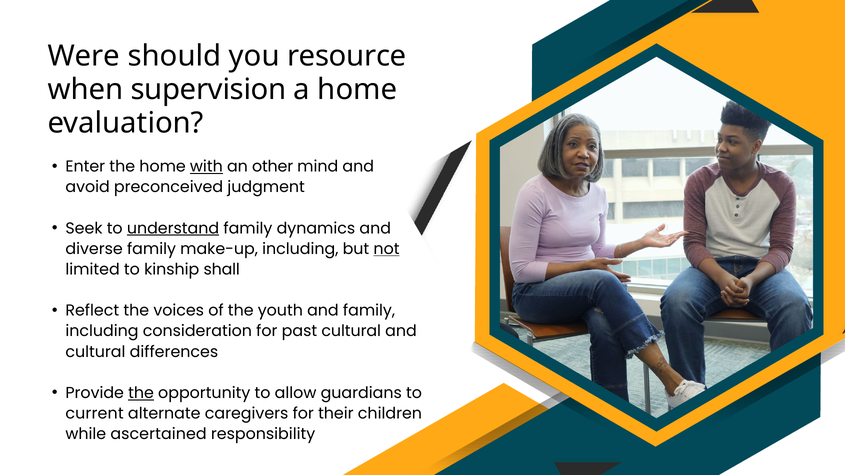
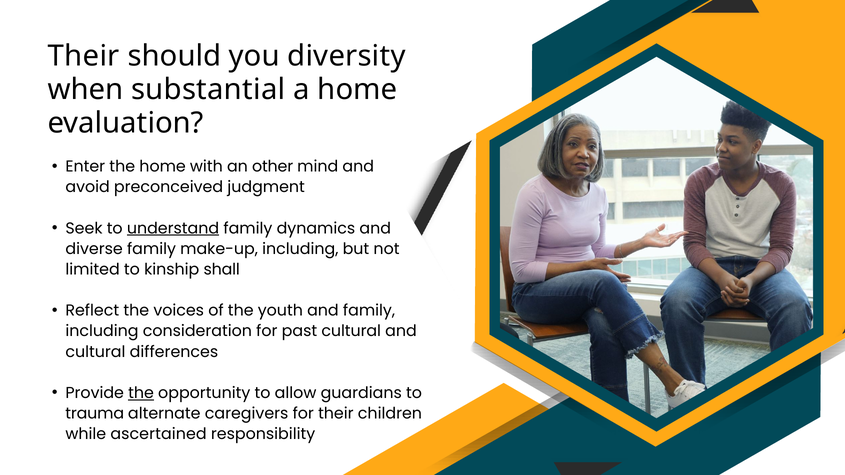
Were: Were -> Their (84, 56)
resource: resource -> diversity (346, 56)
supervision: supervision -> substantial (208, 90)
with underline: present -> none (206, 167)
not underline: present -> none (387, 249)
current: current -> trauma (95, 414)
